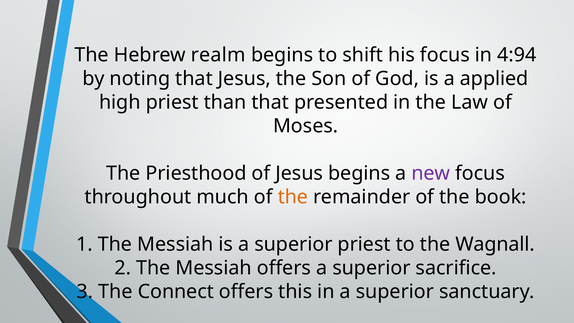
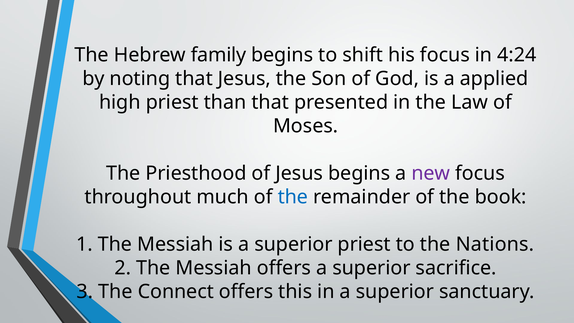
realm: realm -> family (218, 55)
4:94: 4:94 -> 4:24 (517, 55)
the colour: orange -> blue (293, 197)
Wagnall: Wagnall -> Nations (495, 244)
